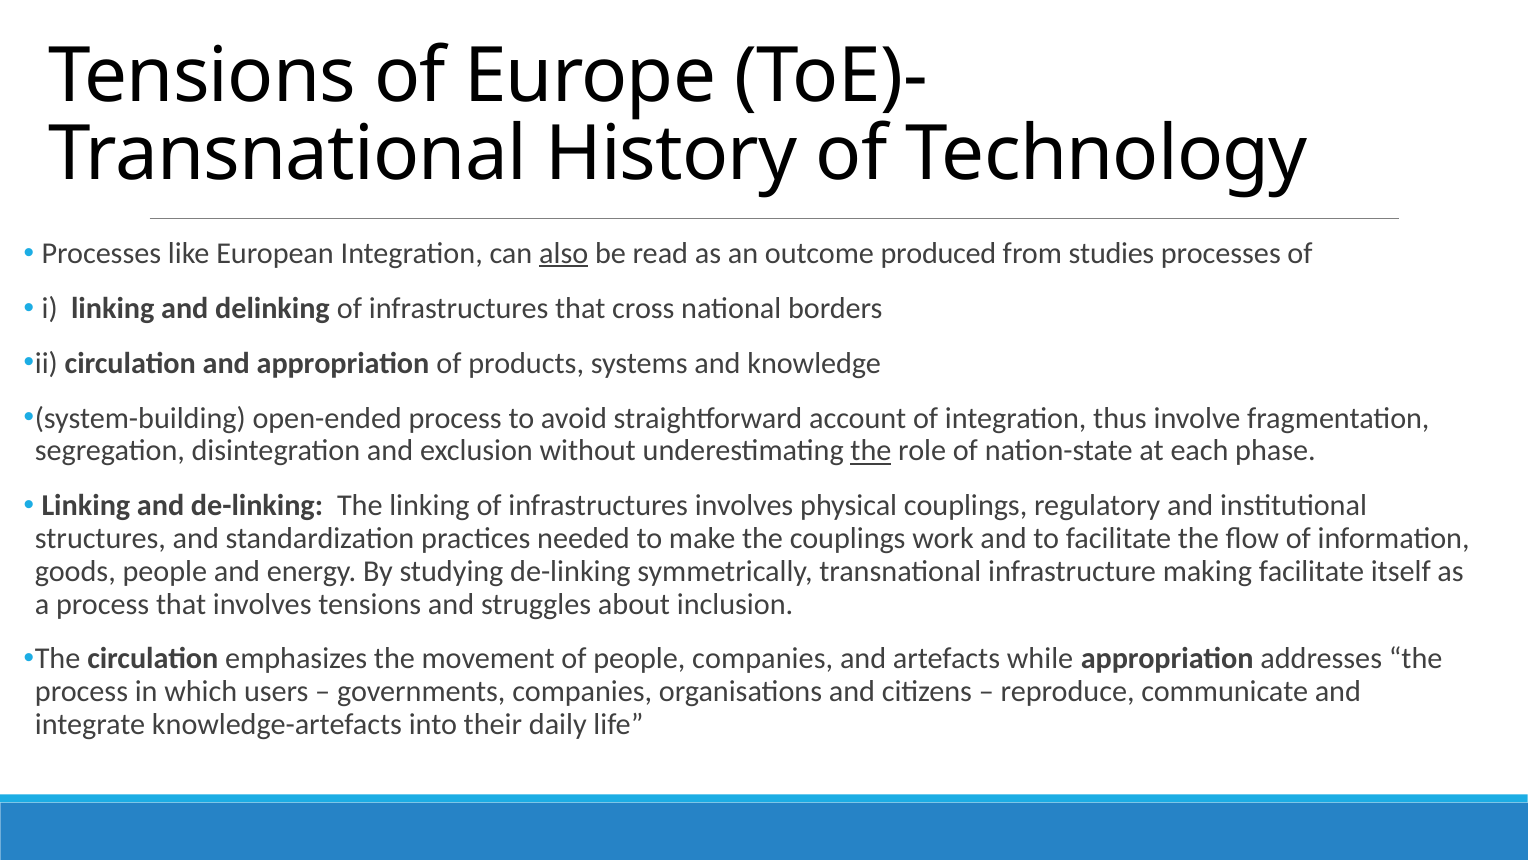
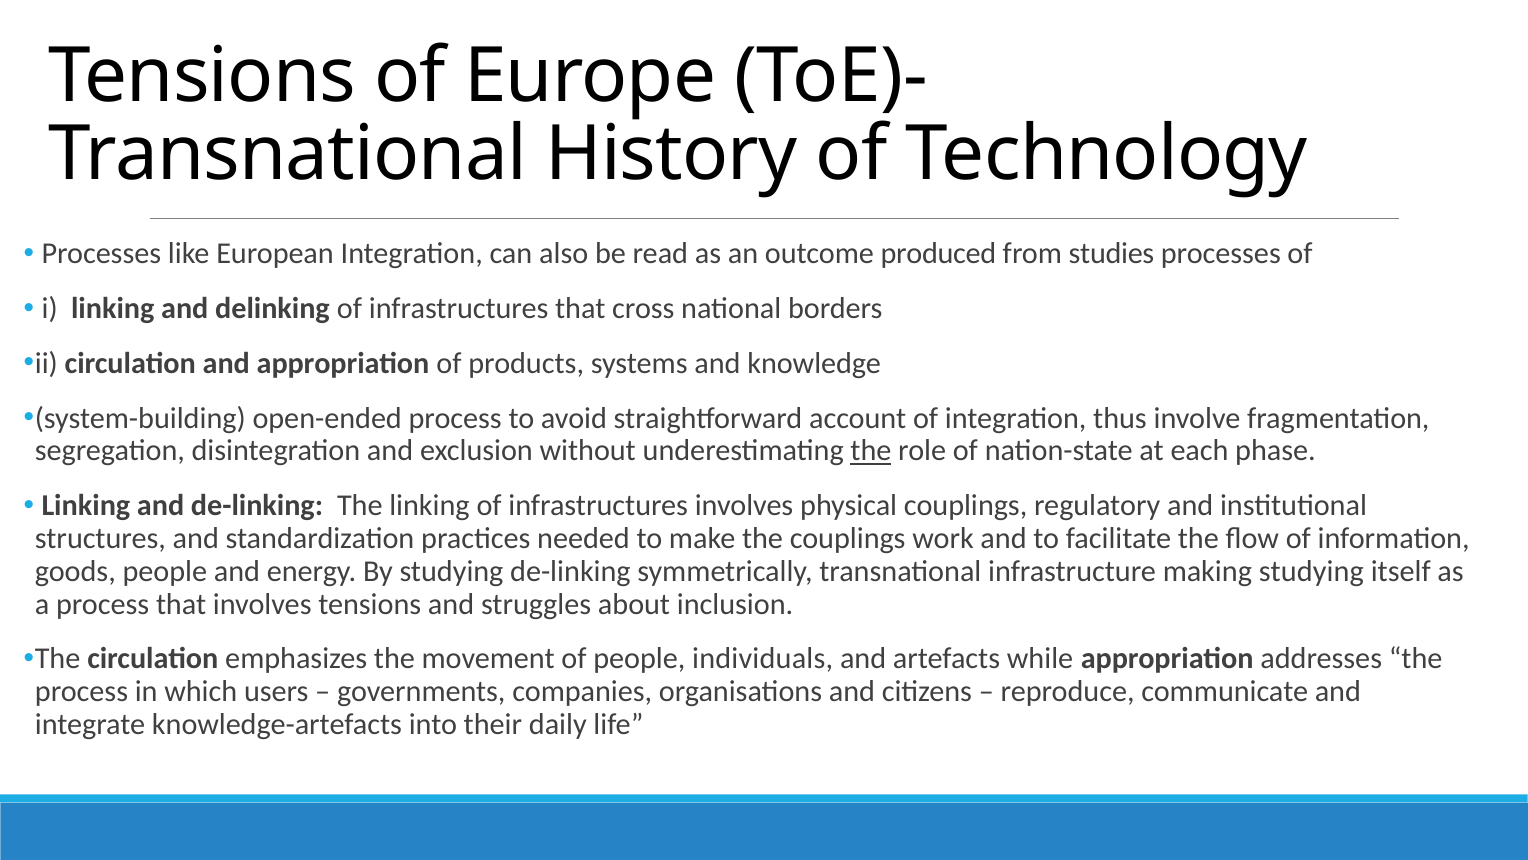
also underline: present -> none (564, 253)
making facilitate: facilitate -> studying (1311, 571)
people companies: companies -> individuals (763, 659)
